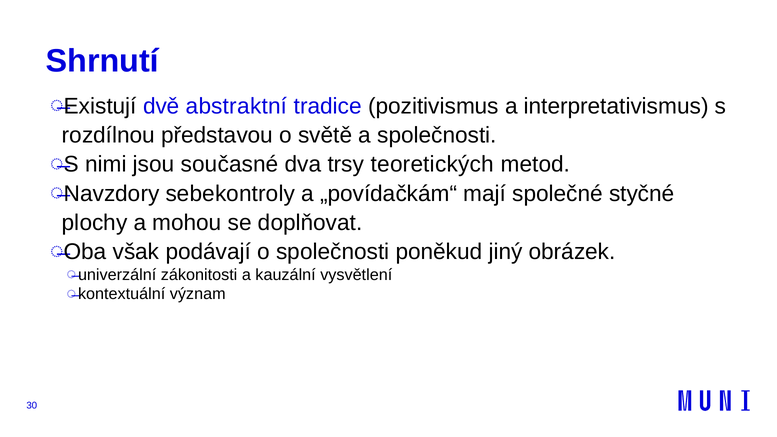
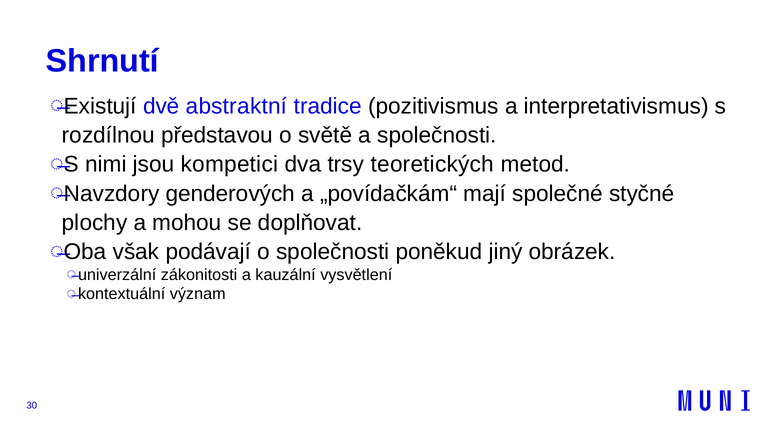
současné: současné -> kompetici (230, 164)
sebekontroly: sebekontroly -> genderových (230, 194)
